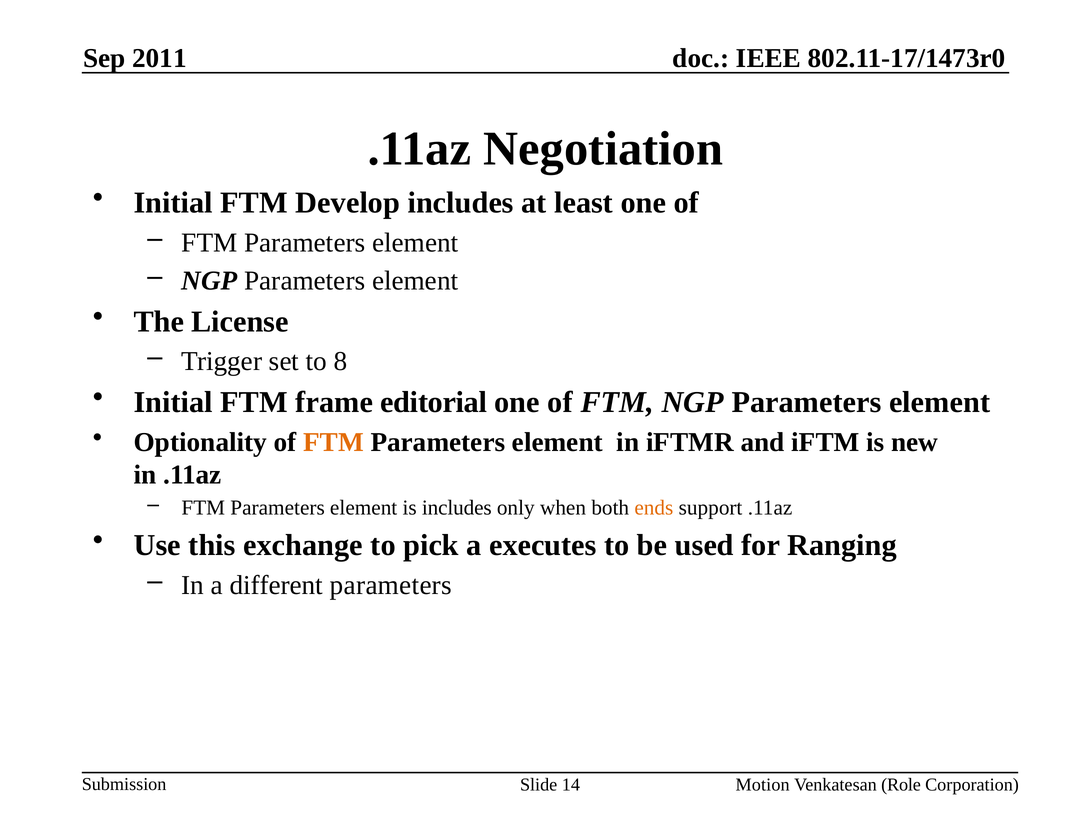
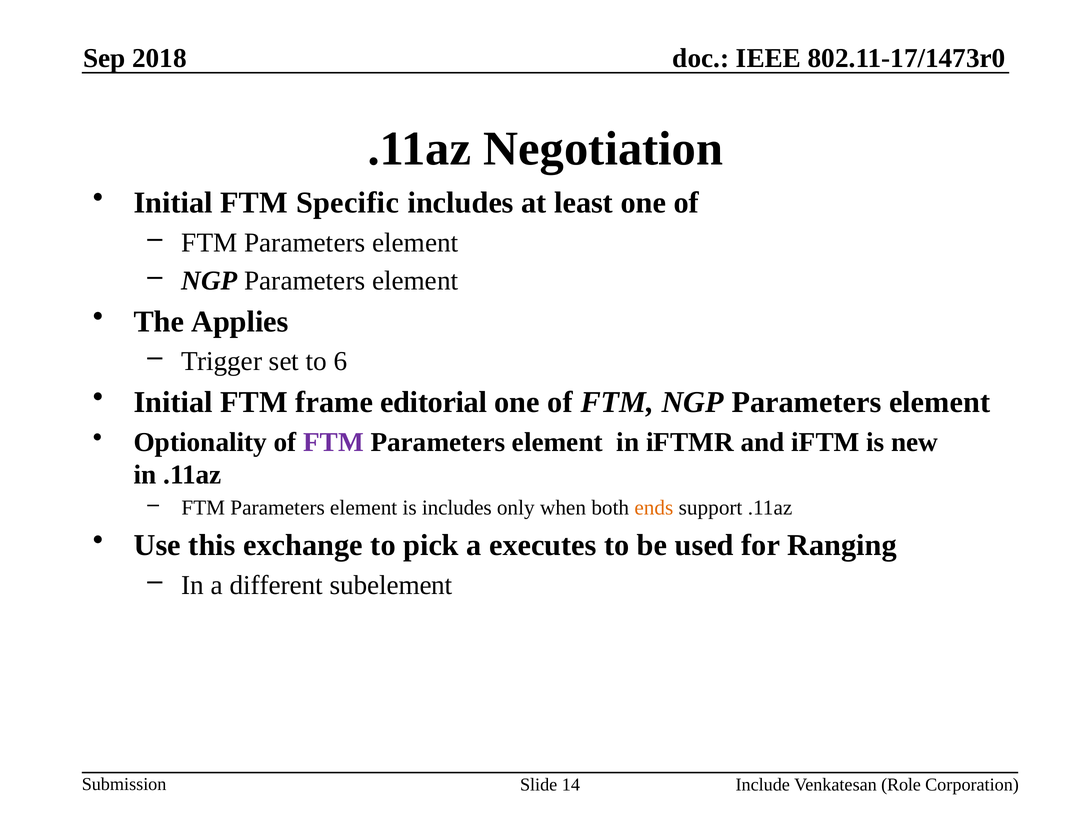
2011: 2011 -> 2018 (159, 58)
Develop: Develop -> Specific (348, 203)
License: License -> Applies (240, 322)
8: 8 -> 6 (341, 362)
FTM colour: orange -> purple (334, 442)
different parameters: parameters -> subelement (391, 585)
Motion: Motion -> Include (763, 785)
